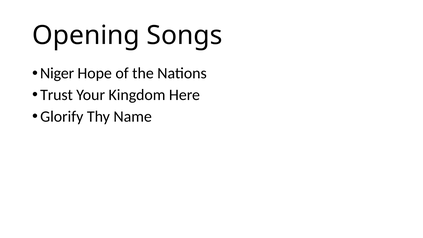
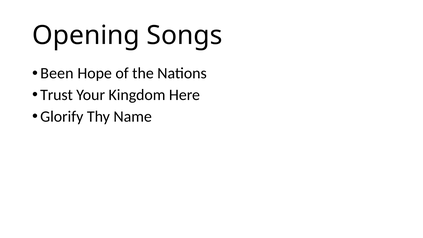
Niger: Niger -> Been (57, 73)
